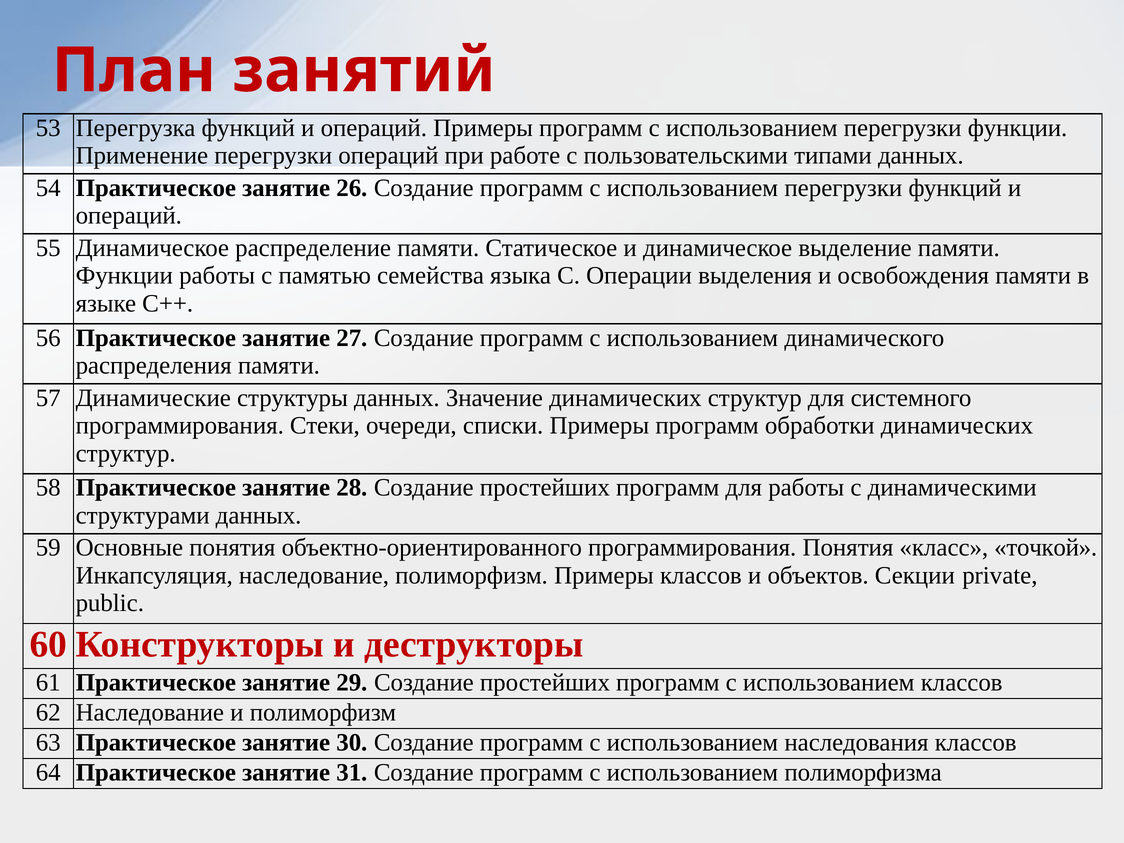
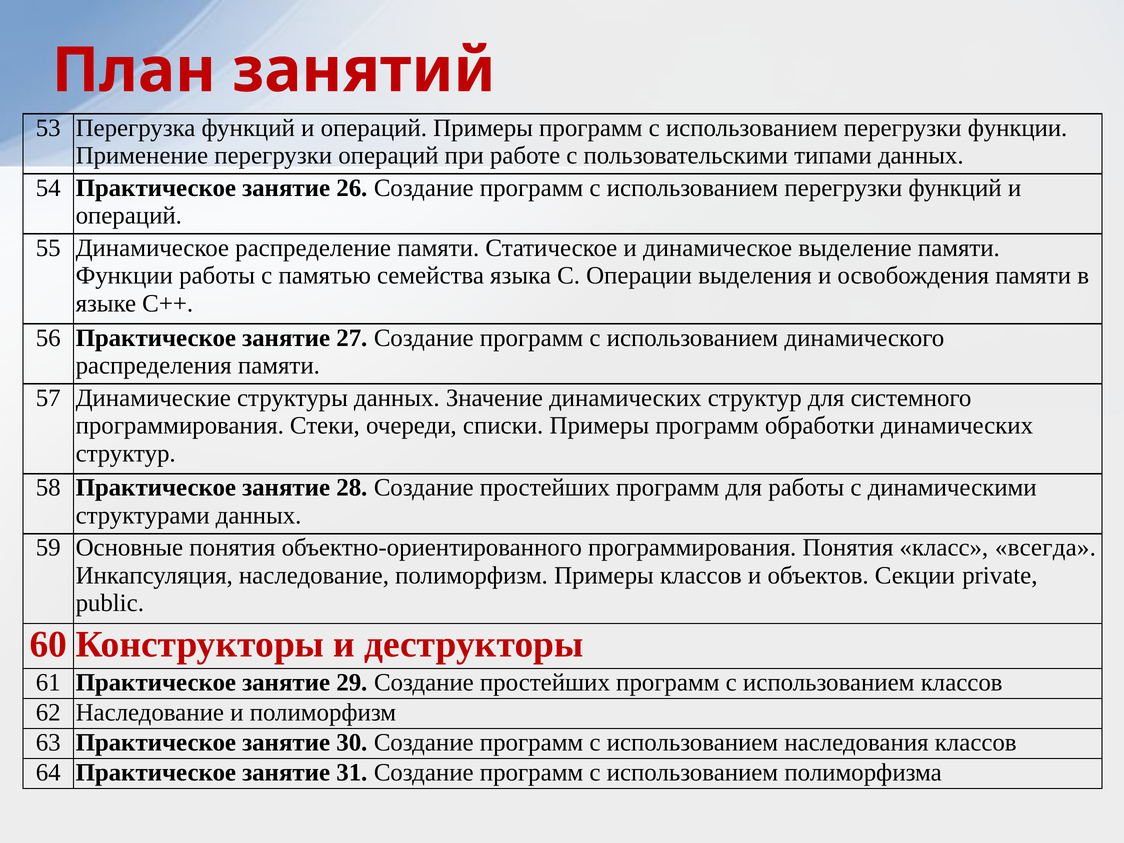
точкой: точкой -> всегда (1045, 548)
